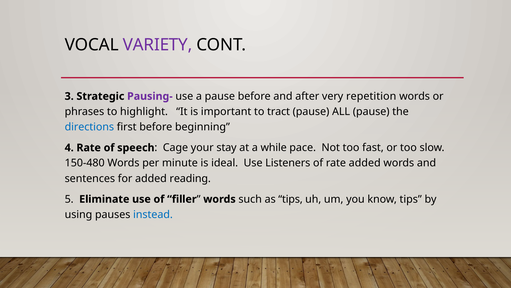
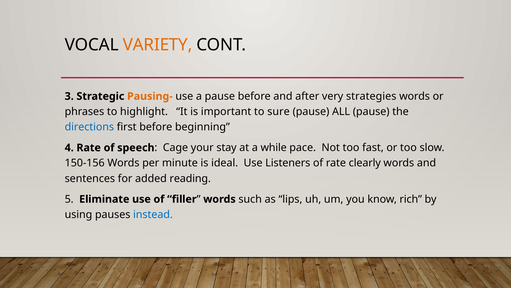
VARIETY colour: purple -> orange (158, 45)
Pausing- colour: purple -> orange (150, 96)
repetition: repetition -> strategies (371, 96)
tract: tract -> sure (278, 111)
150-480: 150-480 -> 150-156 (85, 163)
rate added: added -> clearly (365, 163)
as tips: tips -> lips (290, 199)
know tips: tips -> rich (411, 199)
